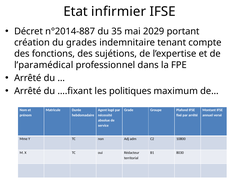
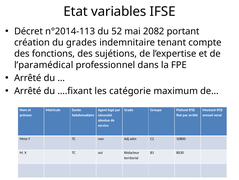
infirmier: infirmier -> variables (119, 11)
n°2014-887: n°2014-887 -> n°2014-113 (70, 31)
35: 35 -> 52 (117, 31)
2029: 2029 -> 2082 (154, 31)
politiques: politiques -> catégorie (130, 91)
